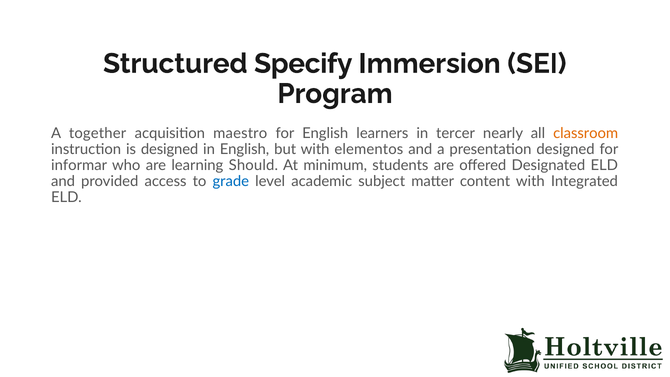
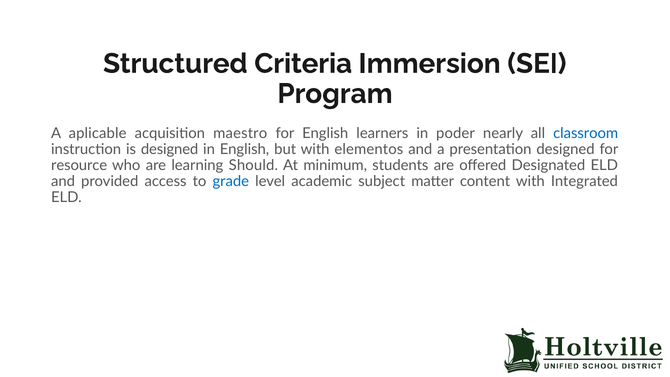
Specify: Specify -> Criteria (303, 64)
together: together -> aplicable (98, 133)
tercer: tercer -> poder (455, 133)
classroom colour: orange -> blue (586, 133)
informar: informar -> resource (79, 165)
